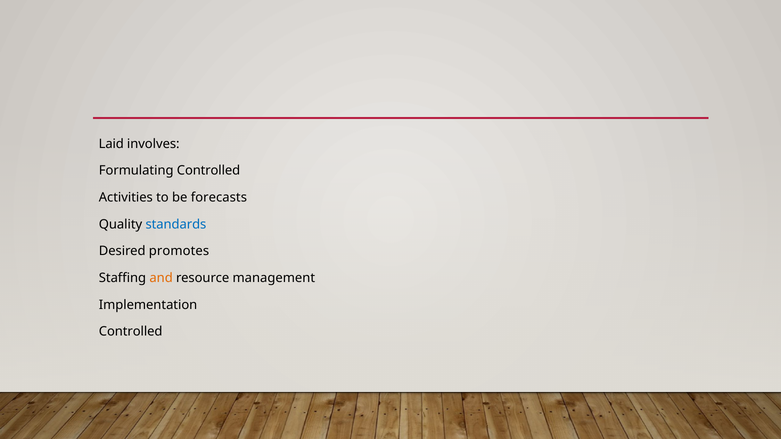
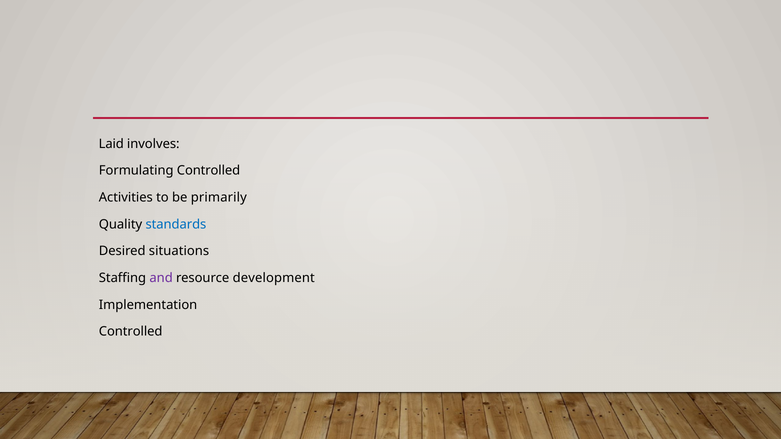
forecasts: forecasts -> primarily (219, 198)
promotes: promotes -> situations (179, 251)
and colour: orange -> purple (161, 278)
management: management -> development (274, 278)
